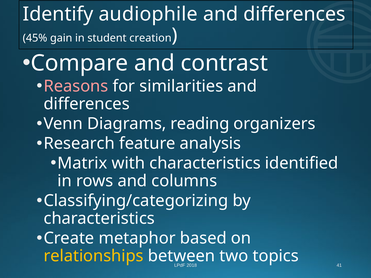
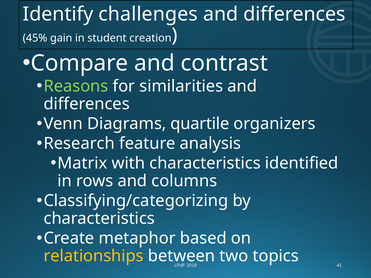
audiophile: audiophile -> challenges (148, 14)
Reasons colour: pink -> light green (76, 86)
reading: reading -> quartile (200, 124)
